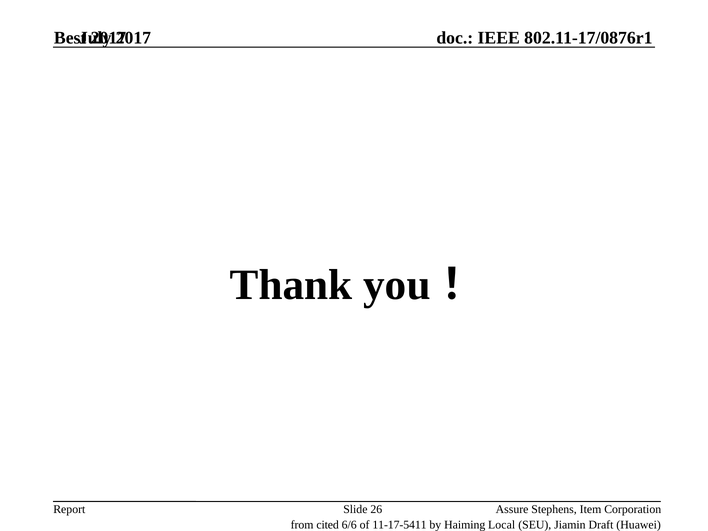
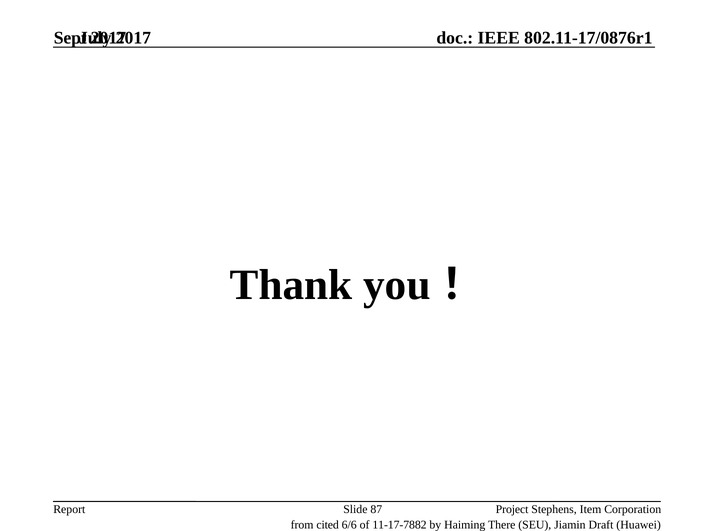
Best: Best -> Sept (70, 38)
26: 26 -> 87 (376, 509)
Assure: Assure -> Project (512, 509)
11-17-5411: 11-17-5411 -> 11-17-7882 (400, 525)
Local: Local -> There (502, 525)
